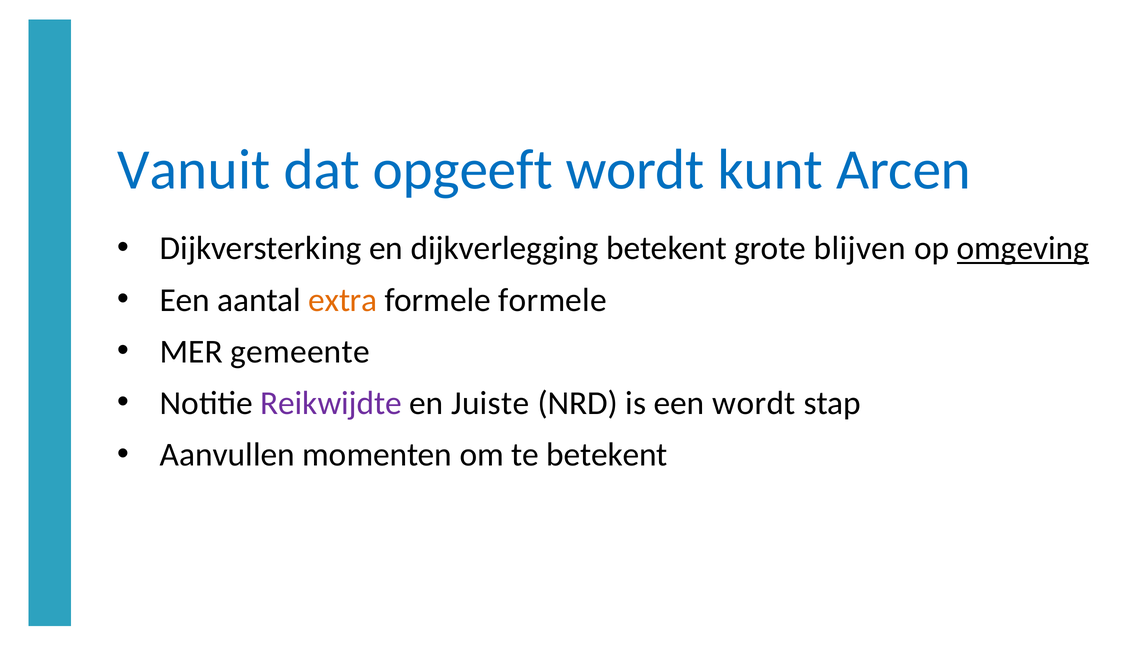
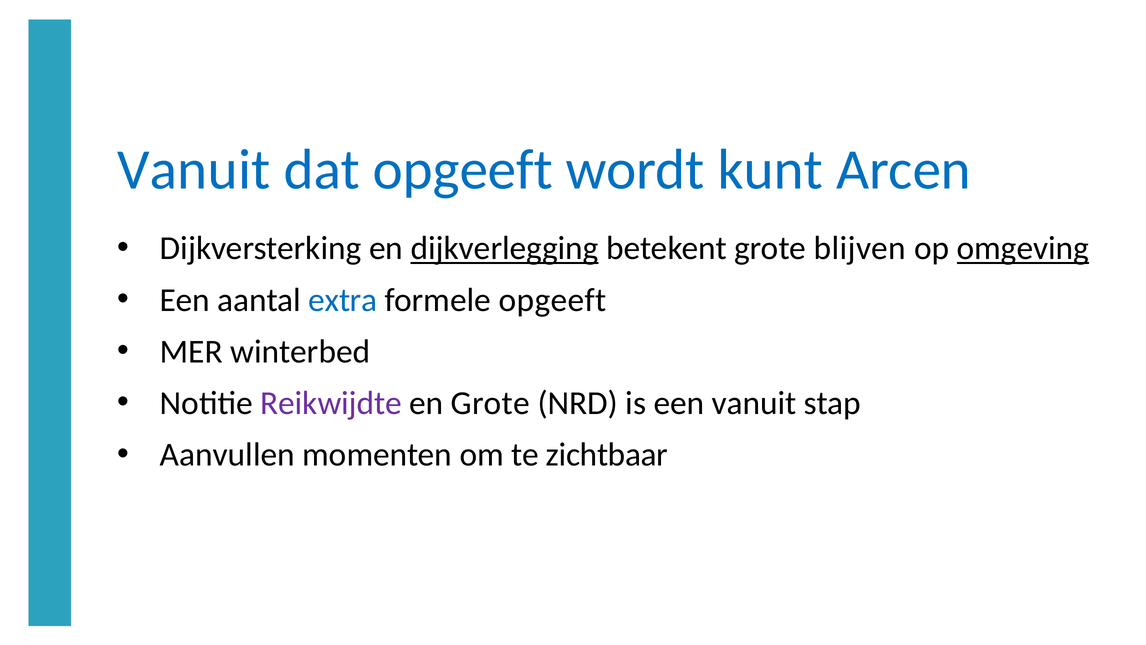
dijkverlegging underline: none -> present (505, 248)
extra colour: orange -> blue (343, 300)
formele formele: formele -> opgeeft (553, 300)
gemeente: gemeente -> winterbed (300, 351)
en Juiste: Juiste -> Grote (490, 403)
een wordt: wordt -> vanuit (754, 403)
te betekent: betekent -> zichtbaar (607, 455)
